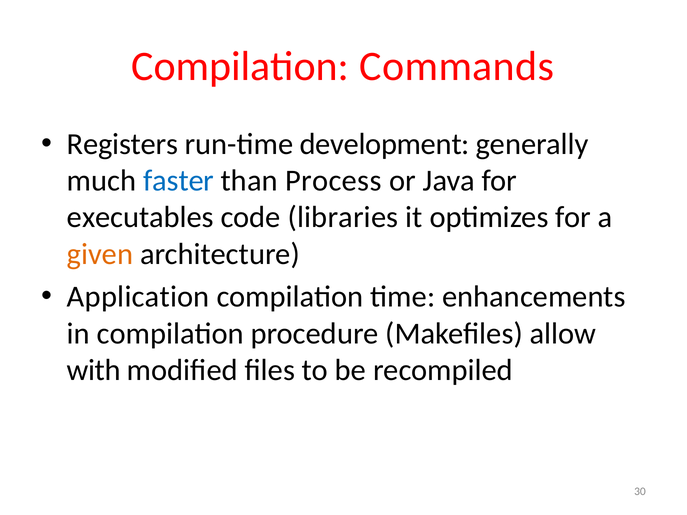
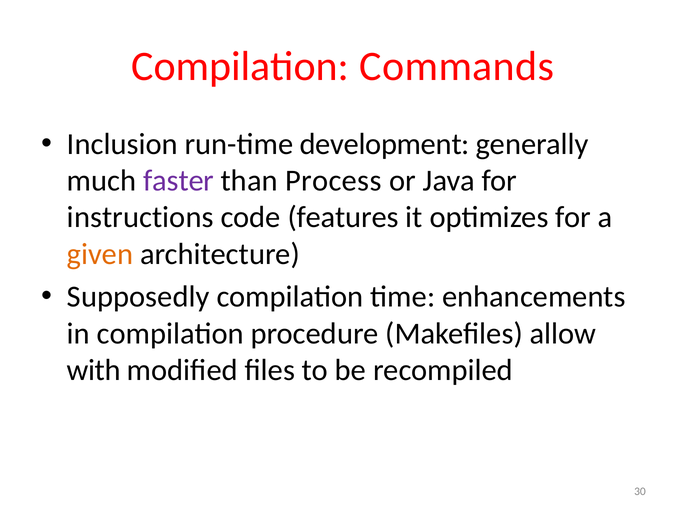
Registers: Registers -> Inclusion (122, 144)
faster colour: blue -> purple (179, 181)
executables: executables -> instructions (140, 217)
libraries: libraries -> features (343, 217)
Application: Application -> Supposedly (138, 297)
